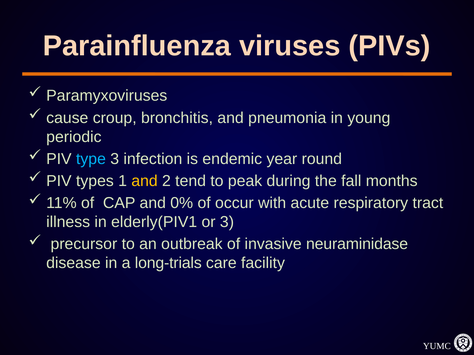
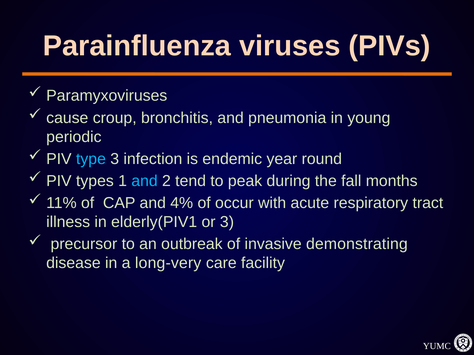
and colour: yellow -> light blue (145, 181)
0%: 0% -> 4% (182, 203)
neuraminidase: neuraminidase -> demonstrating (357, 244)
long-trials: long-trials -> long-very (168, 263)
